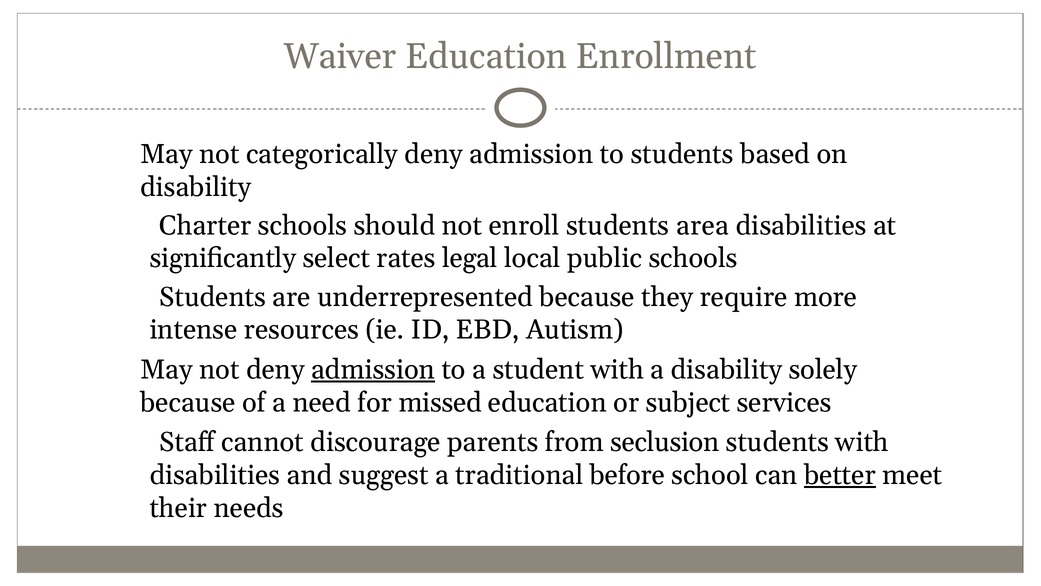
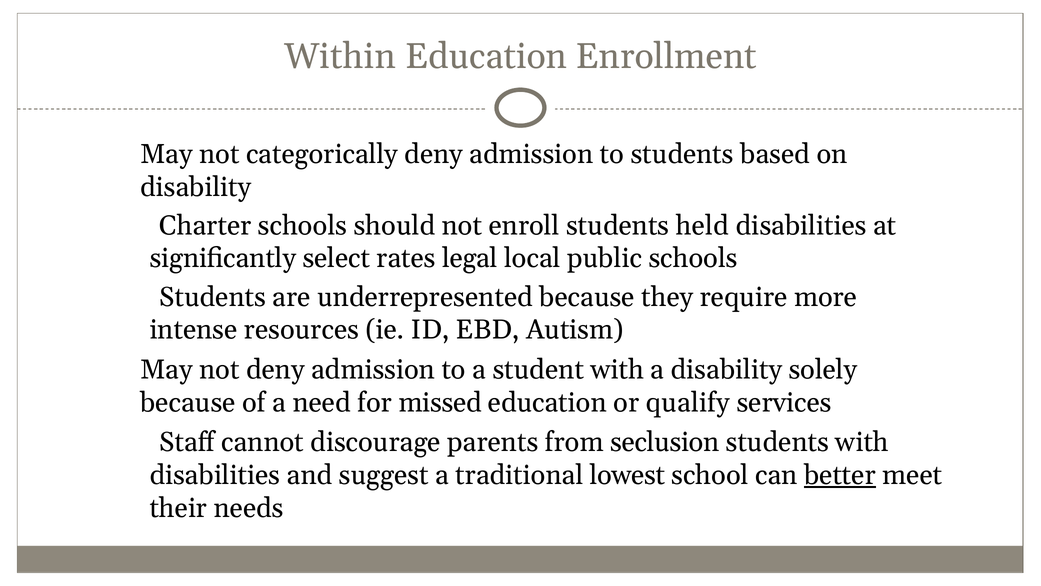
Waiver: Waiver -> Within (340, 56)
area: area -> held (702, 225)
admission underline: present -> none (373, 369)
subject: subject -> qualify (688, 402)
before: before -> lowest (627, 475)
